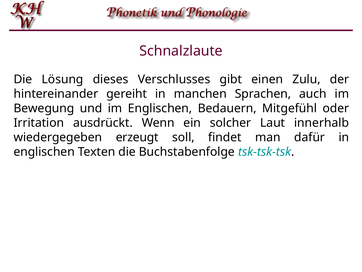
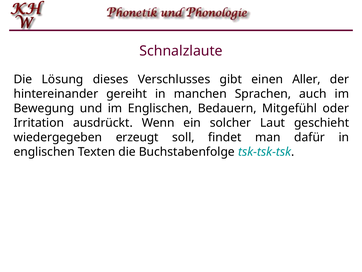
Zulu: Zulu -> Aller (307, 79)
innerhalb: innerhalb -> geschieht (322, 123)
